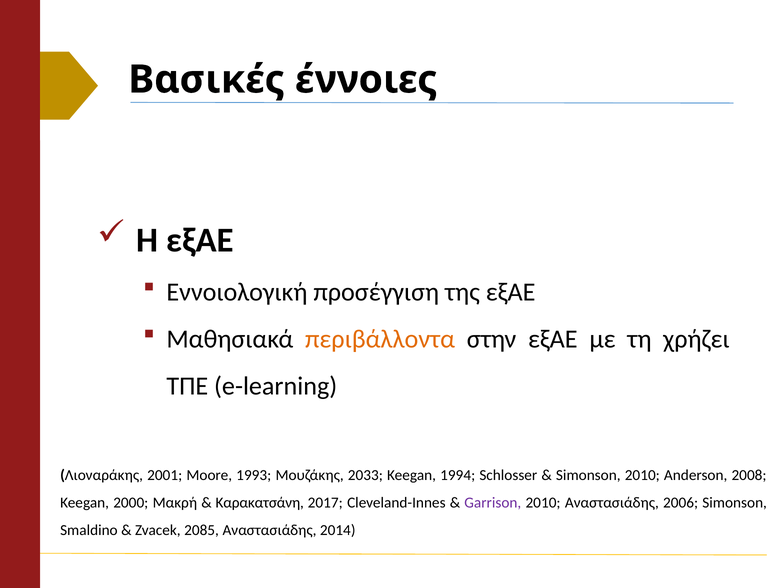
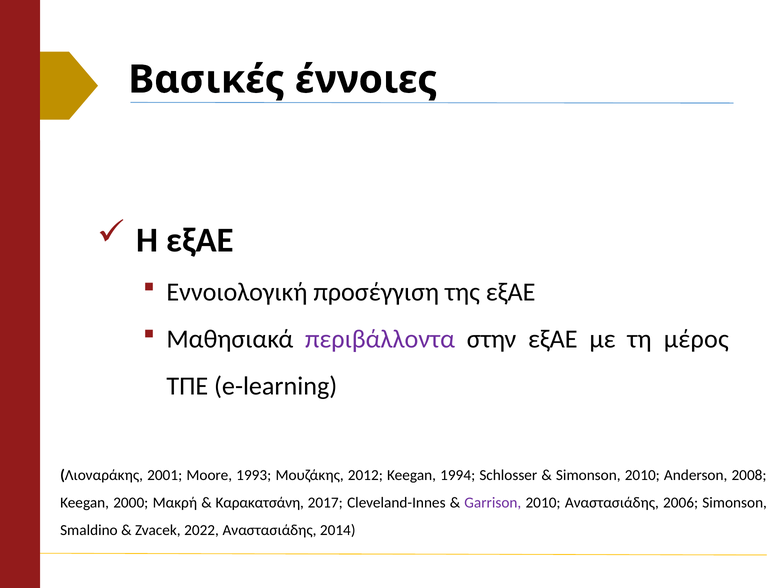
περιβάλλοντα colour: orange -> purple (380, 339)
χρήζει: χρήζει -> μέρος (696, 339)
2033: 2033 -> 2012 (365, 475)
2085: 2085 -> 2022 (202, 530)
